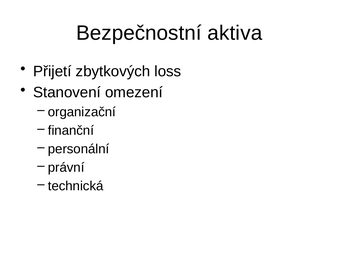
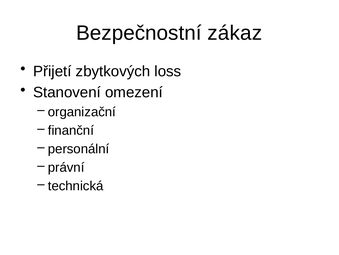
aktiva: aktiva -> zákaz (235, 33)
